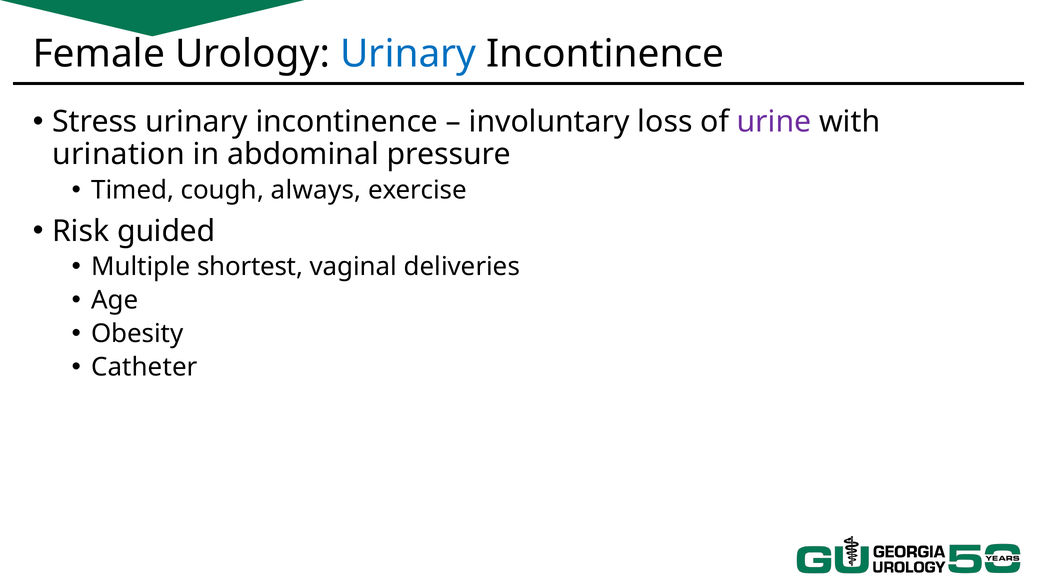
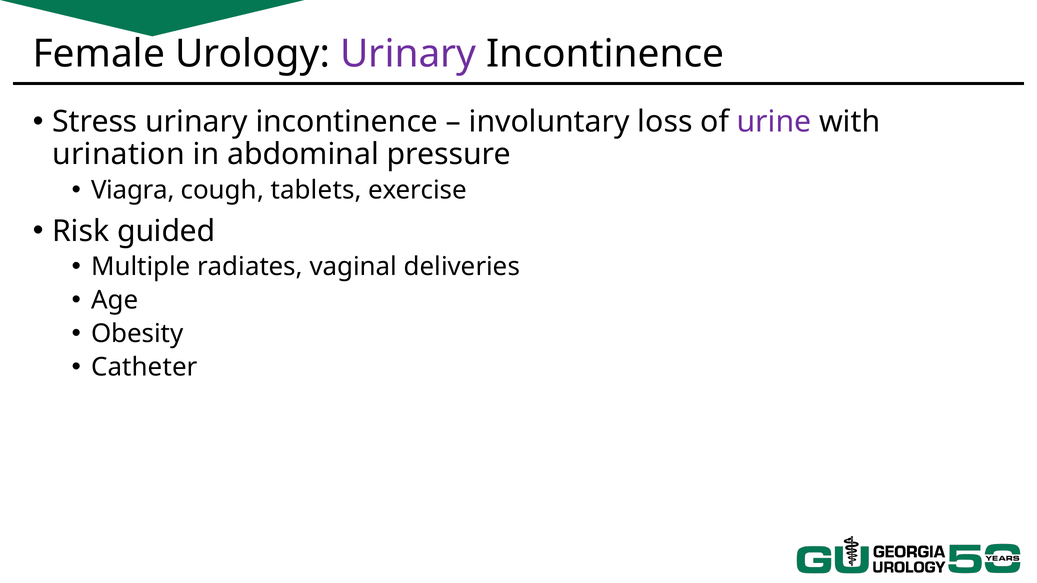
Urinary colour: blue -> purple (408, 54)
Timed: Timed -> Viagra (133, 190)
always: always -> tablets (316, 190)
shortest: shortest -> radiates (250, 267)
